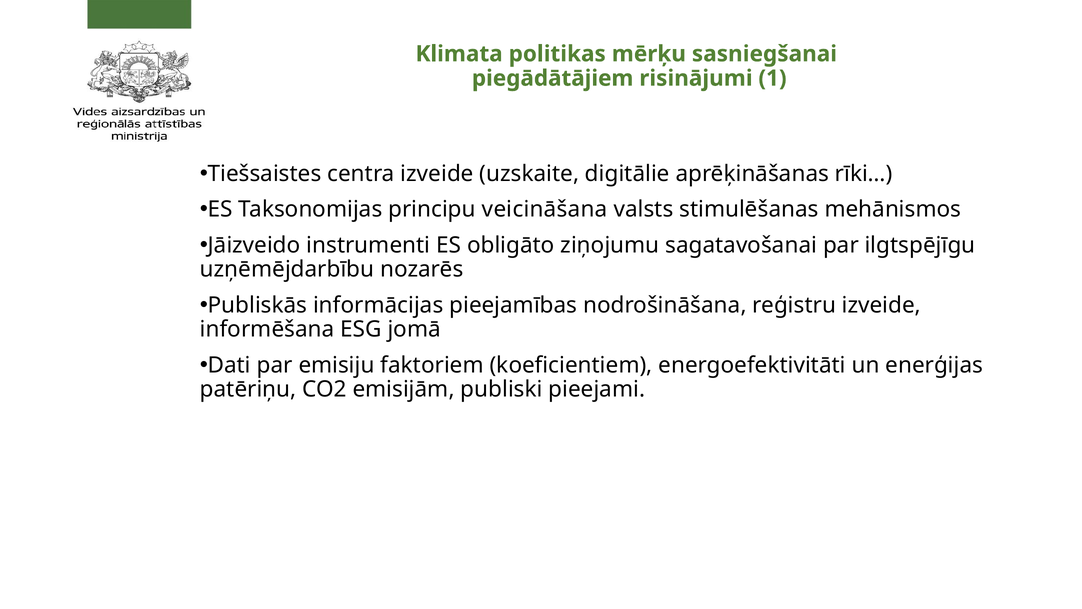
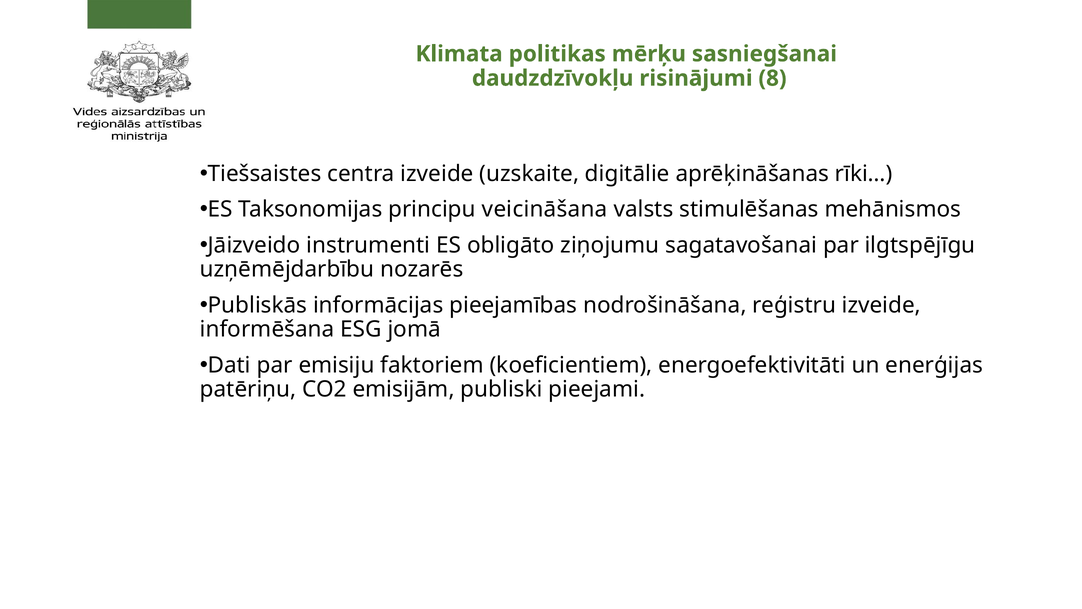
piegādātājiem: piegādātājiem -> daudzdzīvokļu (553, 78)
1: 1 -> 8 (773, 78)
